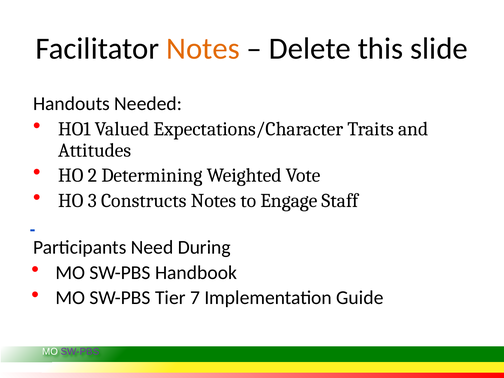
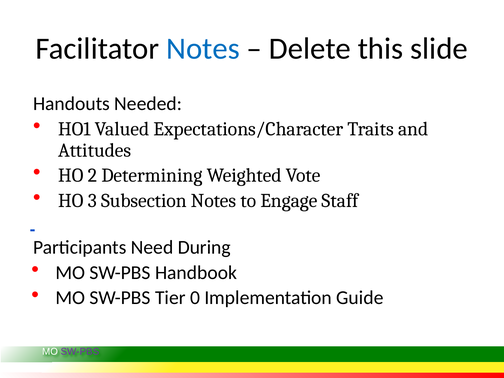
Notes colour: orange -> blue (203, 49)
Constructs: Constructs -> Subsection (144, 201)
7: 7 -> 0 (195, 298)
